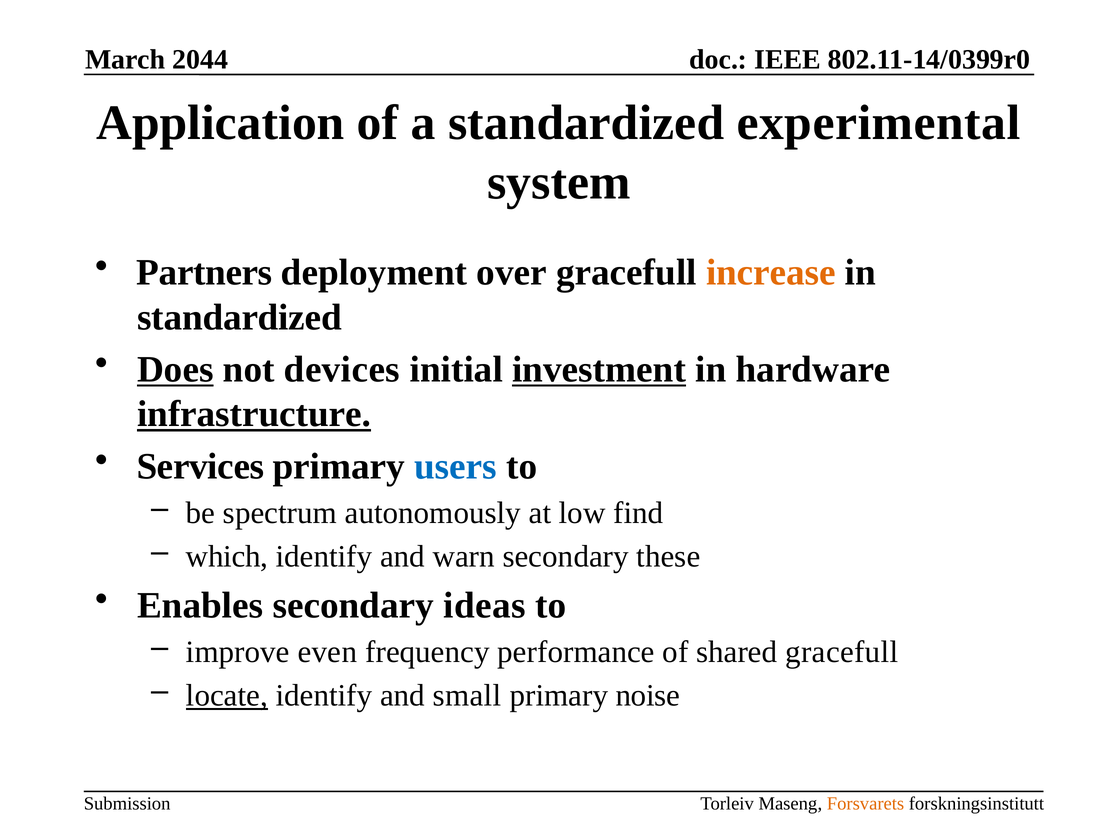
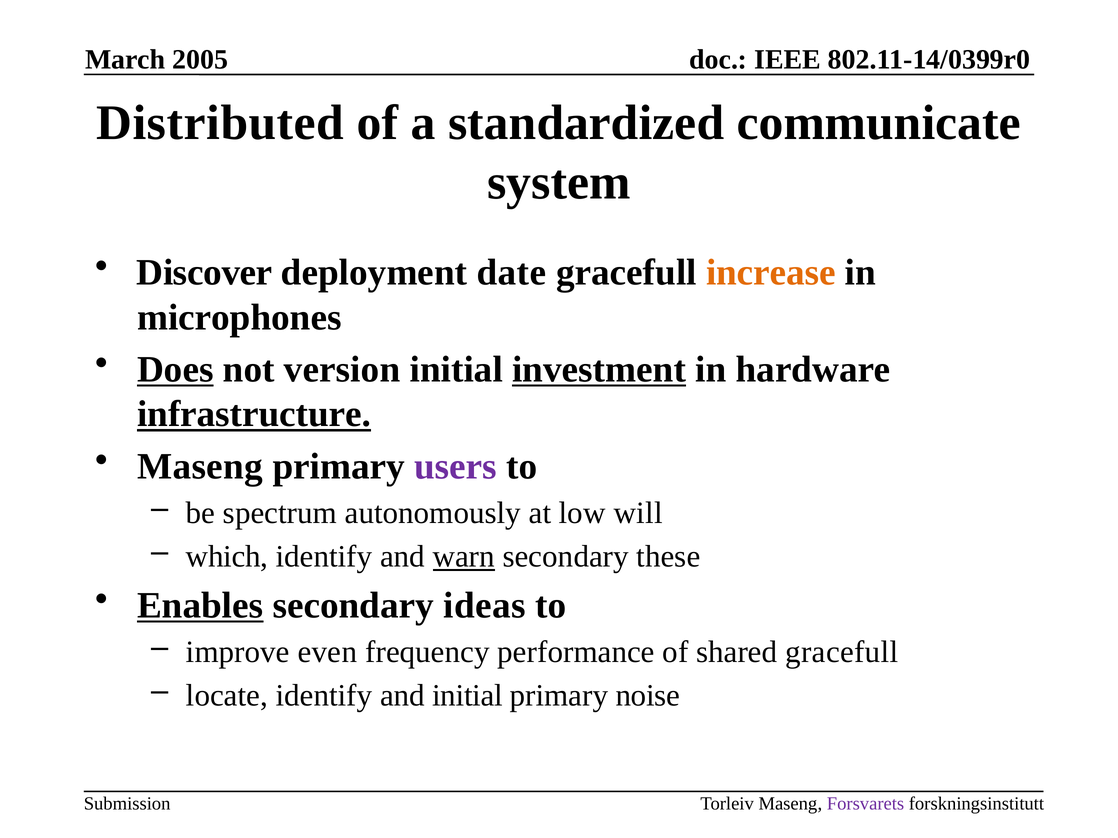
2044: 2044 -> 2005 (200, 60)
Application: Application -> Distributed (220, 123)
experimental: experimental -> communicate (879, 123)
Partners: Partners -> Discover (204, 273)
over: over -> date (511, 273)
standardized: standardized -> microphones (239, 318)
devices: devices -> version (342, 370)
Services: Services -> Maseng (200, 467)
users colour: blue -> purple (456, 467)
find: find -> will (638, 513)
warn underline: none -> present (464, 557)
Enables underline: none -> present (200, 606)
locate underline: present -> none (227, 696)
and small: small -> initial (467, 696)
Forsvarets colour: orange -> purple (866, 804)
